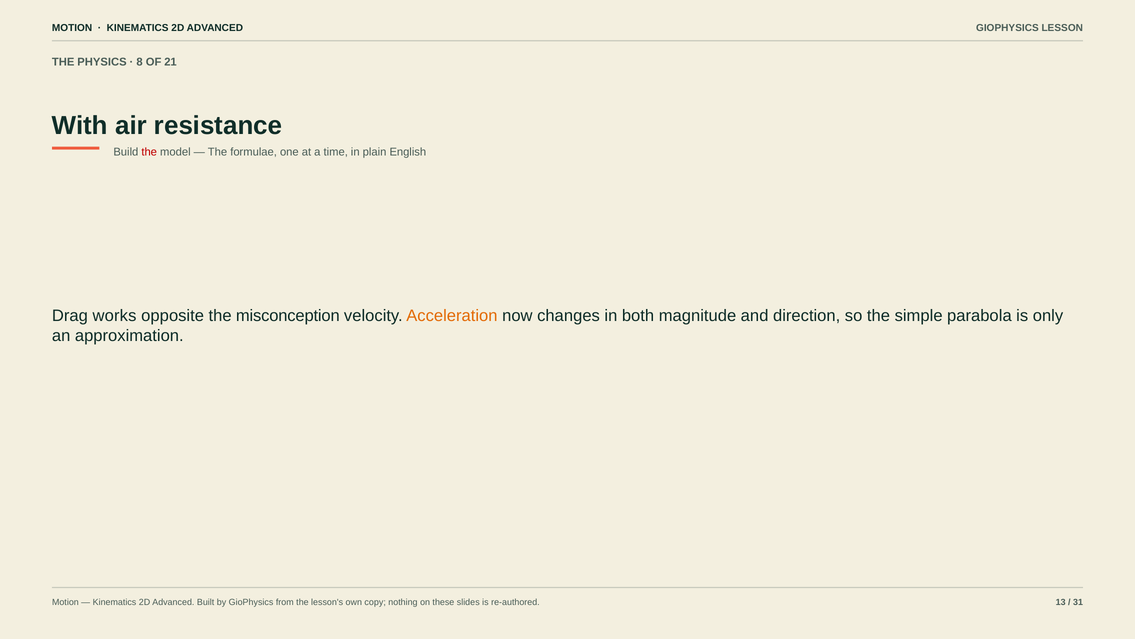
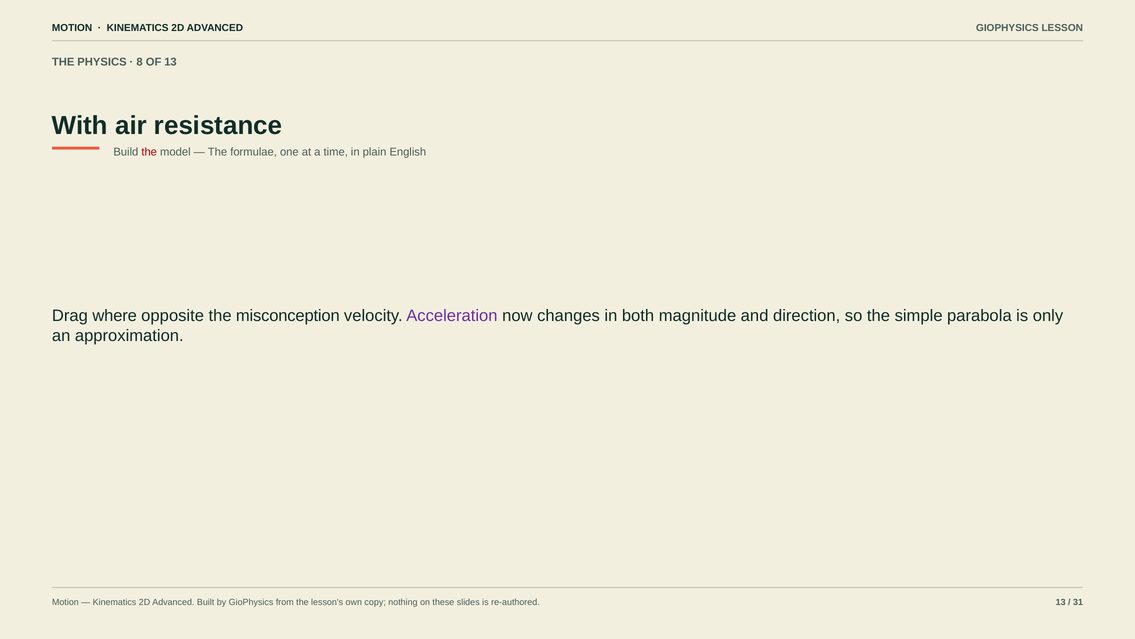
OF 21: 21 -> 13 (170, 62)
works: works -> where (115, 315)
Acceleration colour: orange -> purple (452, 315)
